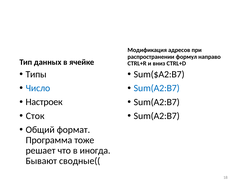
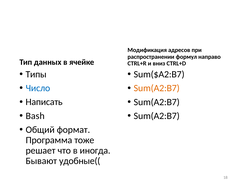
Sum(A2:B7 colour: blue -> orange (157, 88)
Настроек: Настроек -> Написать (44, 102)
Сток: Сток -> Bash (35, 115)
сводные((: сводные(( -> удобные(( (80, 160)
